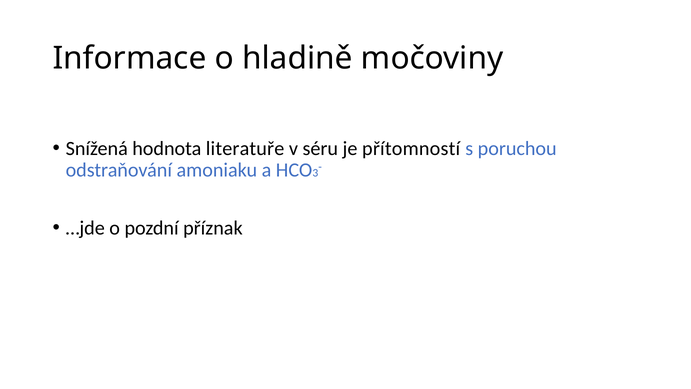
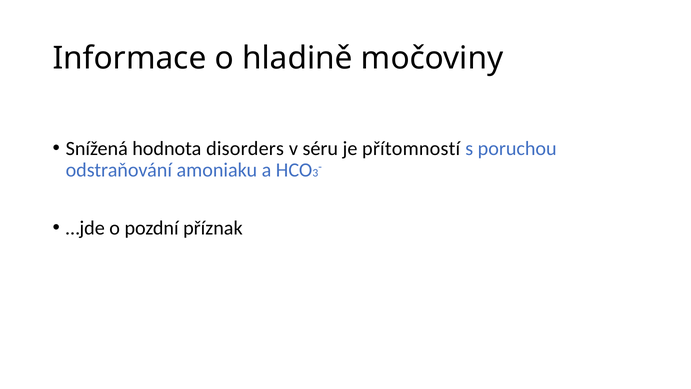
literatuře: literatuře -> disorders (245, 148)
